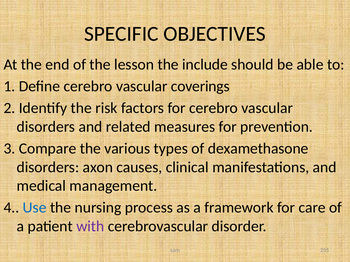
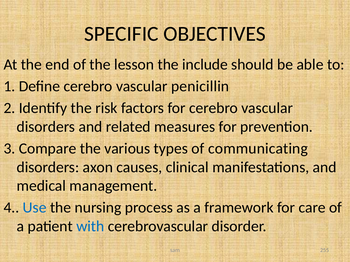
coverings: coverings -> penicillin (200, 86)
dexamethasone: dexamethasone -> communicating (258, 149)
with colour: purple -> blue (90, 227)
